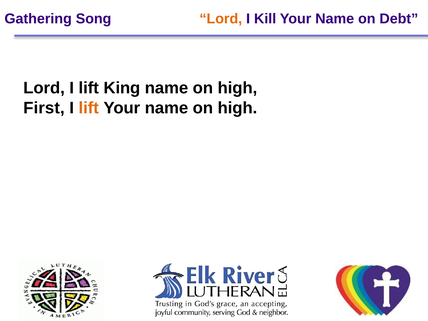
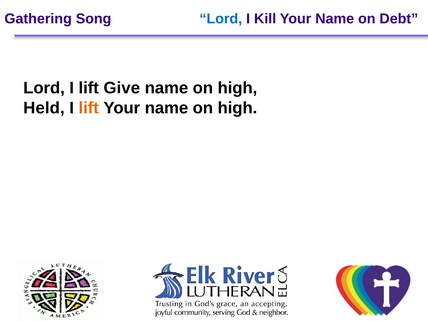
Lord colour: orange -> blue (221, 19)
King: King -> Give (122, 88)
First: First -> Held (44, 108)
